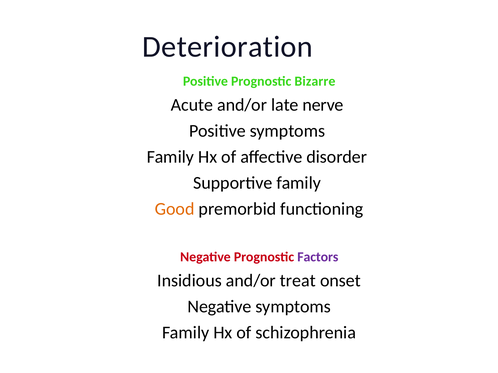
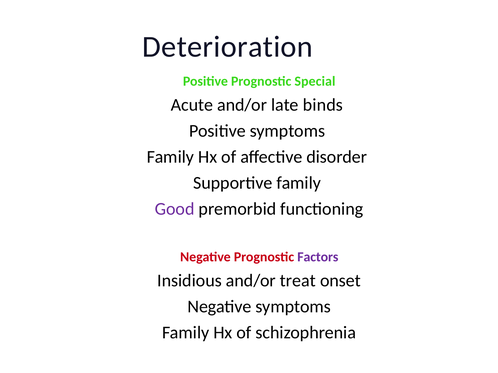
Bizarre: Bizarre -> Special (315, 81)
nerve: nerve -> binds (323, 105)
Good colour: orange -> purple (175, 209)
